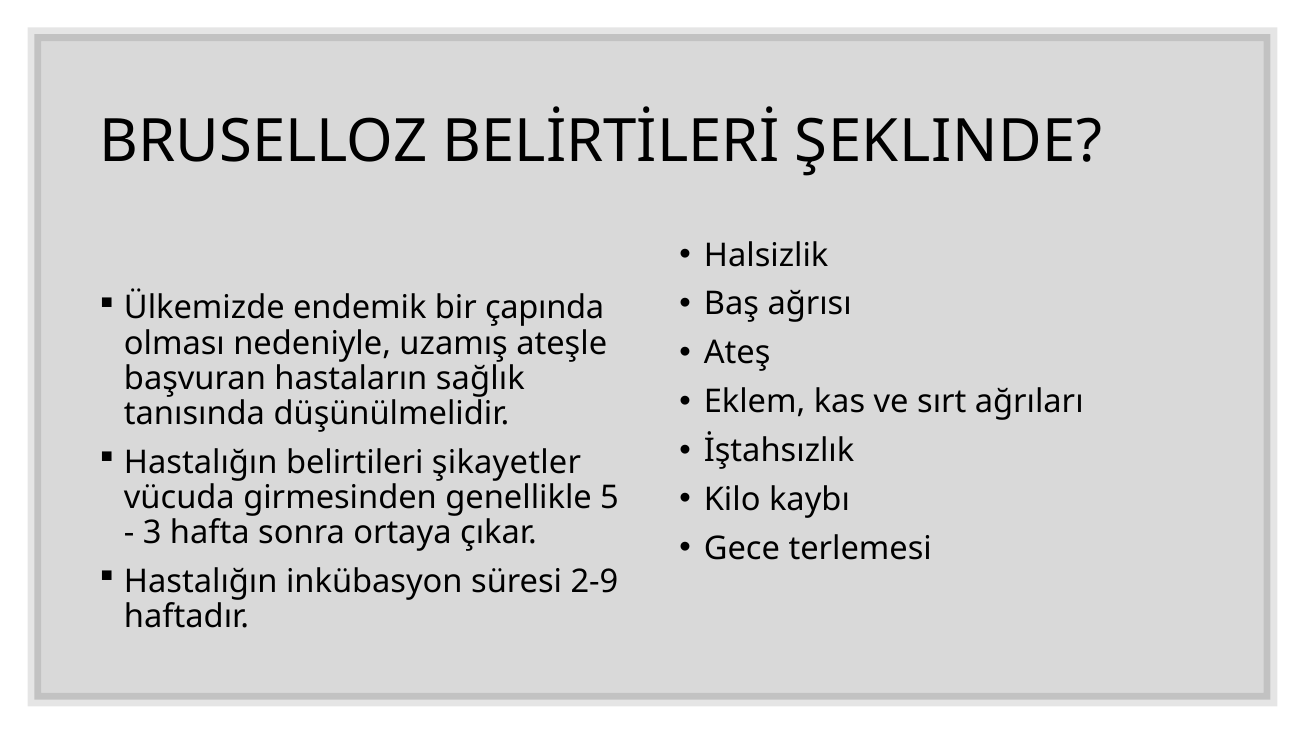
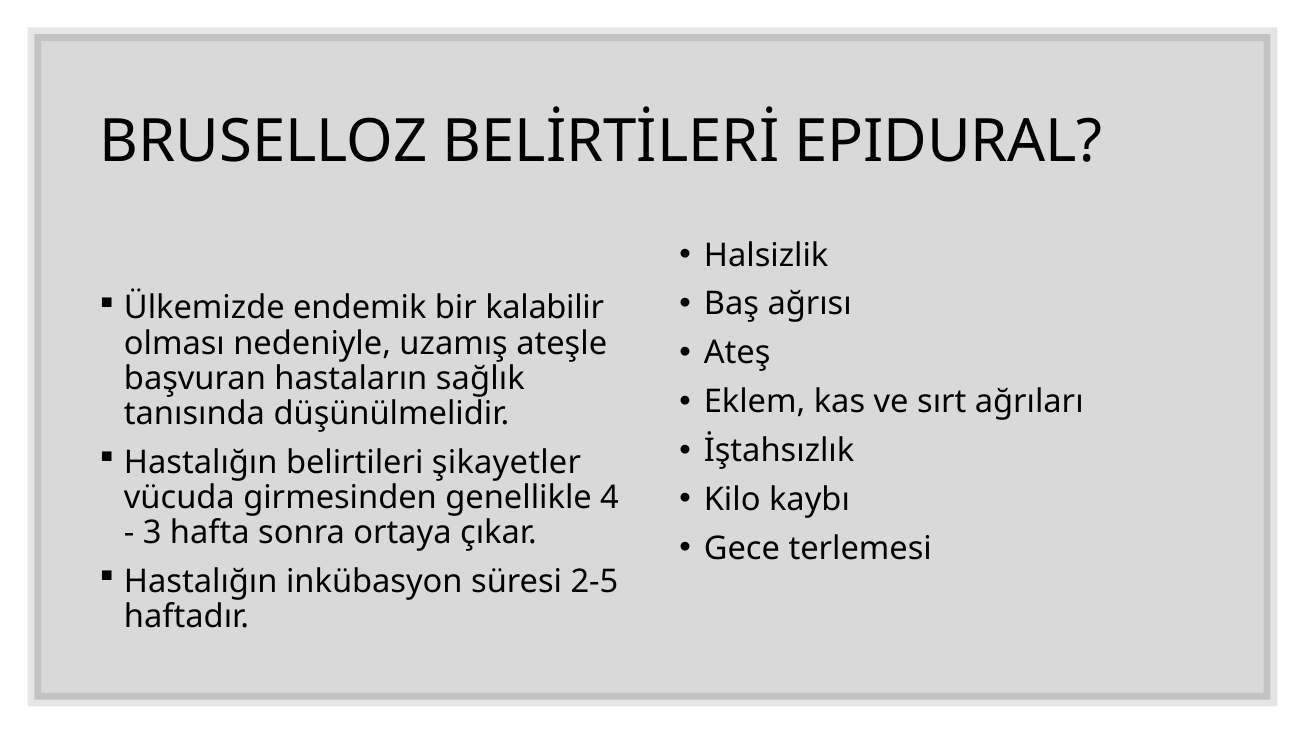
ŞEKLINDE: ŞEKLINDE -> EPIDURAL (949, 142)
çapında: çapında -> kalabilir (545, 308)
5: 5 -> 4 (610, 498)
2-9: 2-9 -> 2-5 (594, 582)
